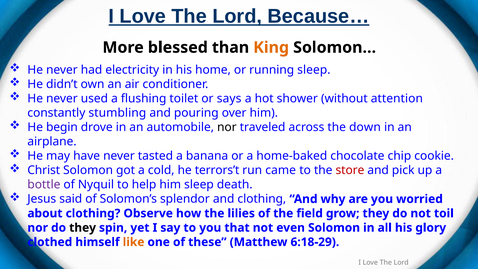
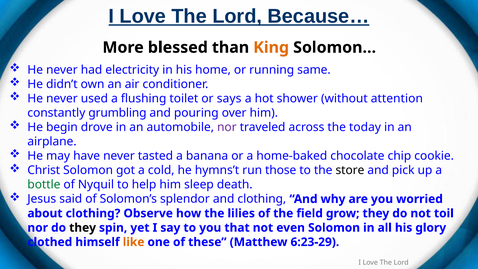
running sleep: sleep -> same (314, 70)
stumbling: stumbling -> grumbling (117, 113)
nor colour: black -> purple (227, 127)
down: down -> today (365, 127)
terrors’t: terrors’t -> hymns’t (217, 170)
came: came -> those (281, 170)
store colour: red -> black (350, 170)
bottle colour: purple -> green (44, 185)
6:18-29: 6:18-29 -> 6:23-29 (315, 242)
